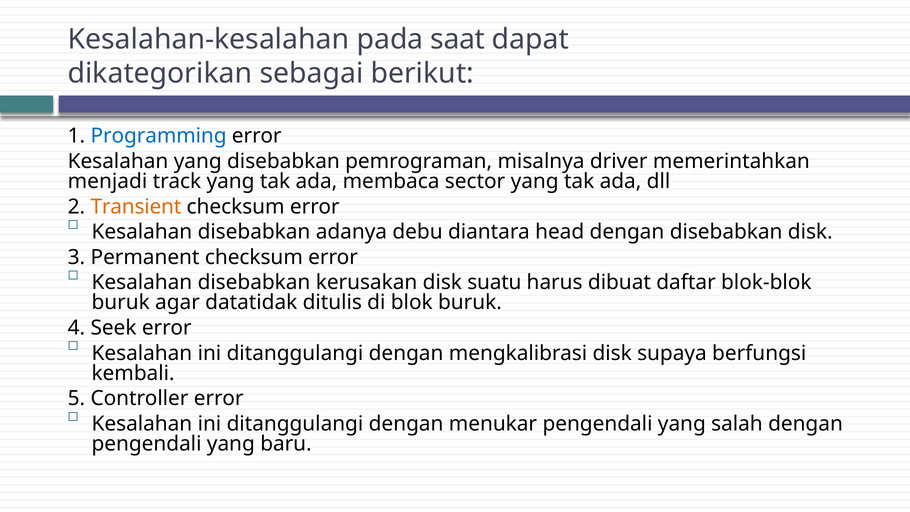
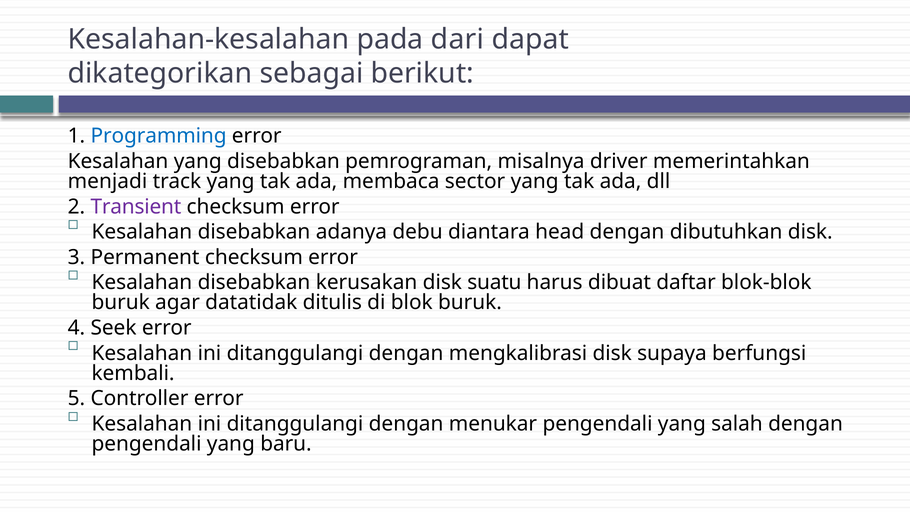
saat: saat -> dari (457, 39)
Transient colour: orange -> purple (136, 207)
dengan disebabkan: disebabkan -> dibutuhkan (726, 232)
